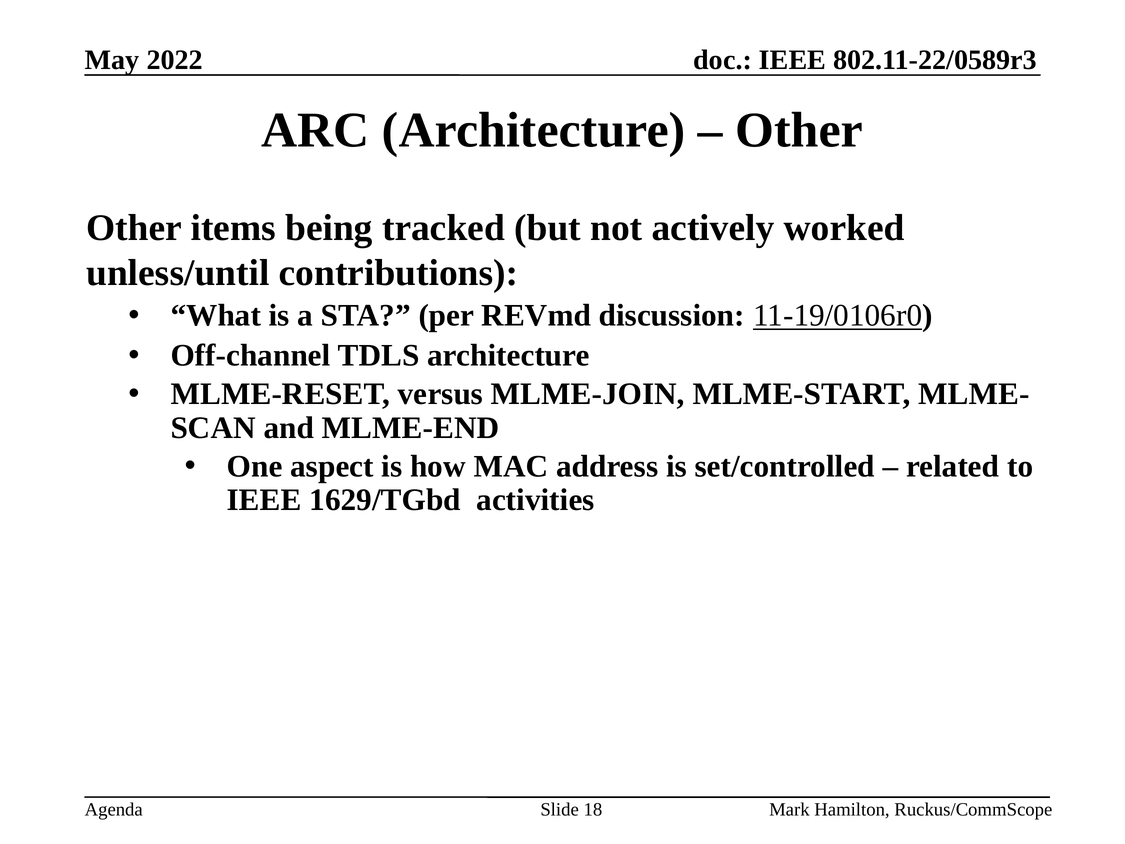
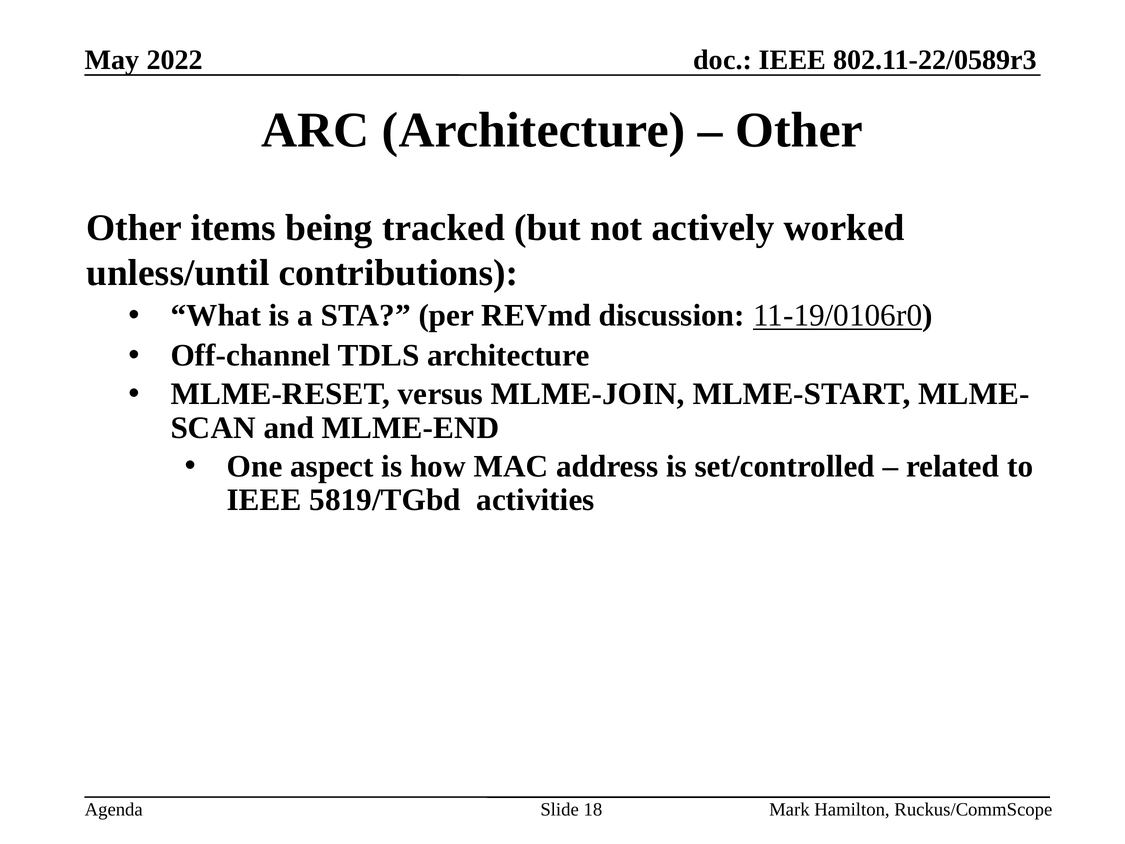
1629/TGbd: 1629/TGbd -> 5819/TGbd (385, 500)
